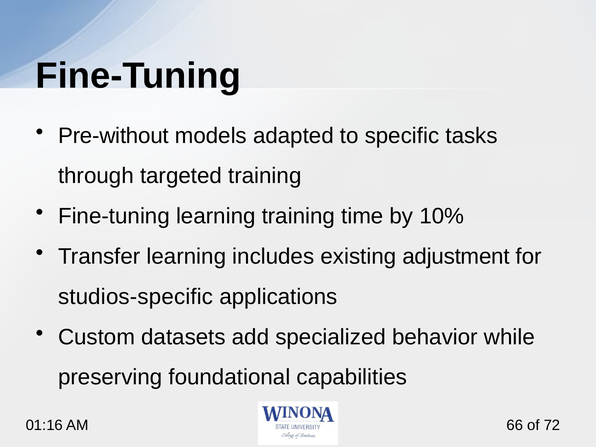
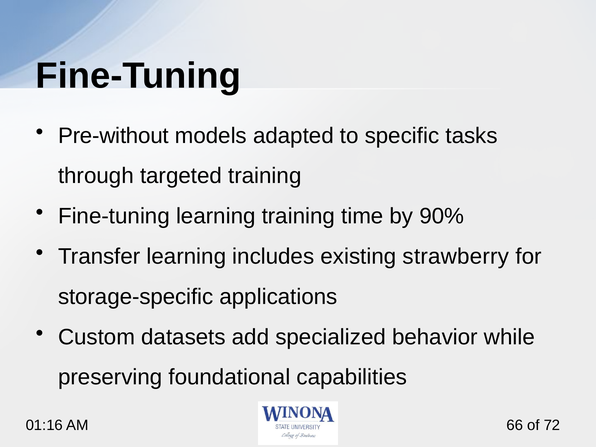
10%: 10% -> 90% (442, 216)
adjustment: adjustment -> strawberry (456, 256)
studios-specific: studios-specific -> storage-specific (136, 297)
